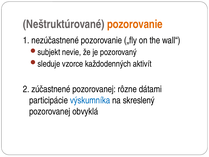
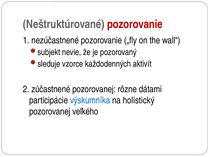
pozorovanie colour: orange -> red (135, 24)
skreslený: skreslený -> holistický (139, 100)
obvyklá: obvyklá -> veľkého (85, 111)
